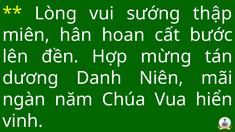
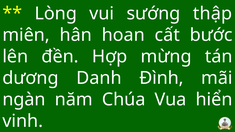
Niên: Niên -> Đình (161, 78)
